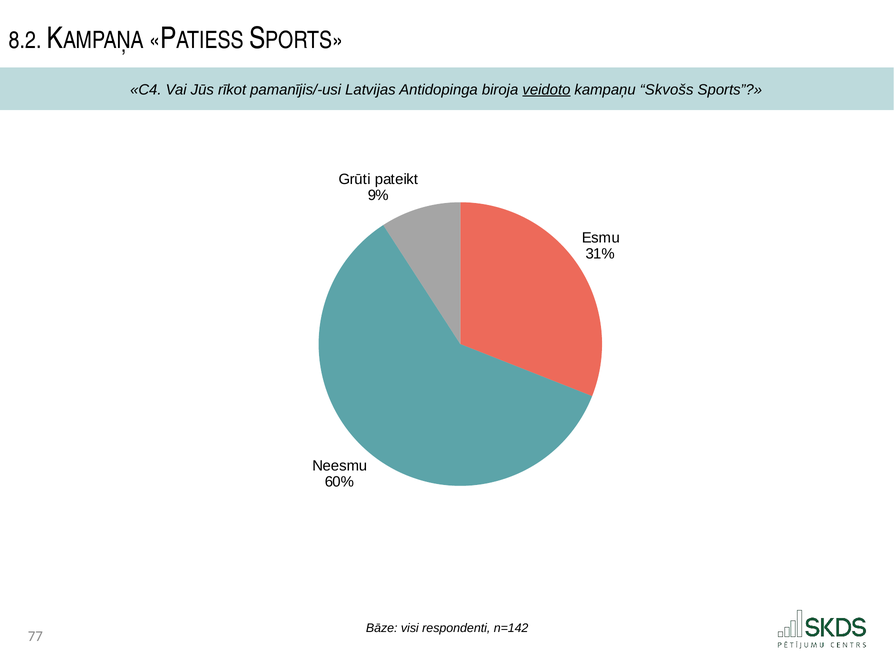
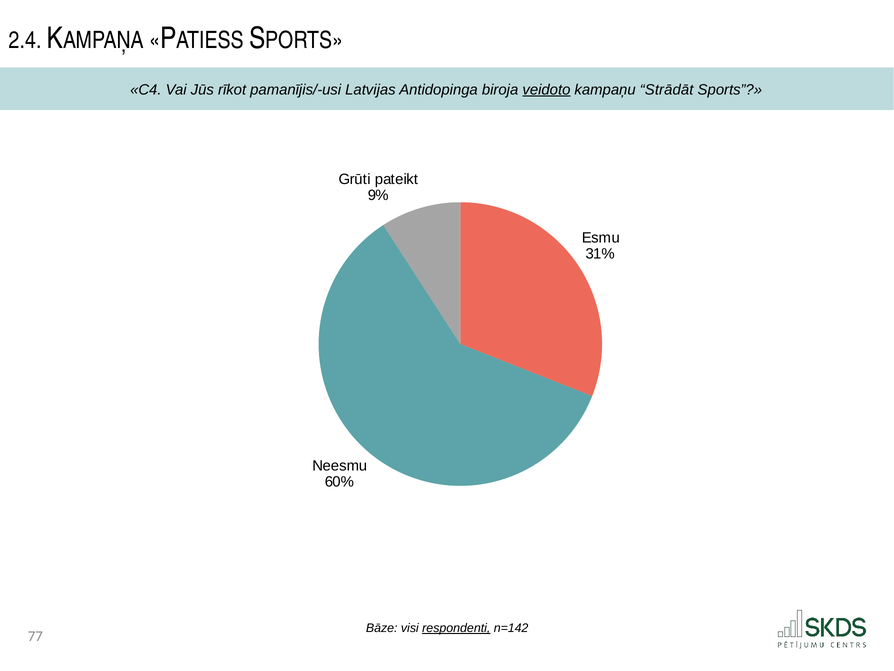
8.2: 8.2 -> 2.4 (25, 41)
Skvošs: Skvošs -> Strādāt (667, 90)
respondenti underline: none -> present (456, 628)
